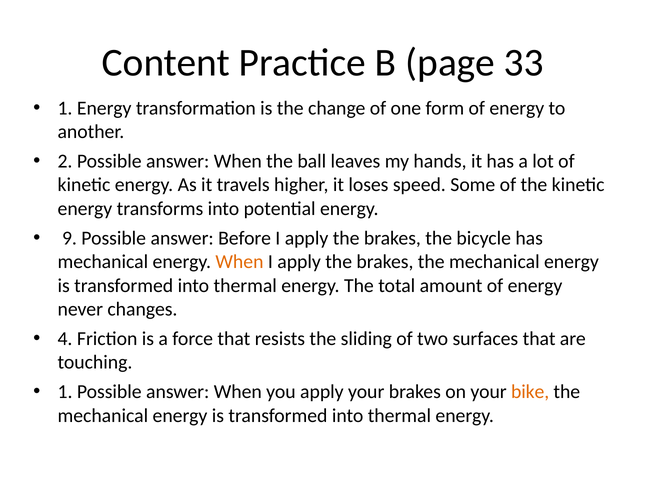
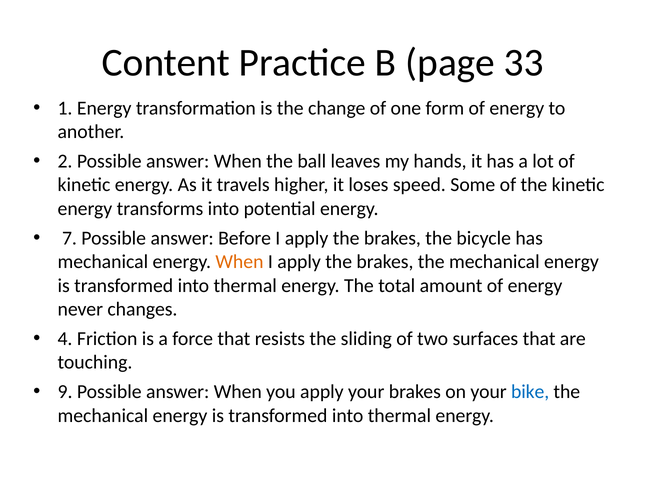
9: 9 -> 7 (69, 238)
1: 1 -> 9 (65, 391)
bike colour: orange -> blue (530, 391)
